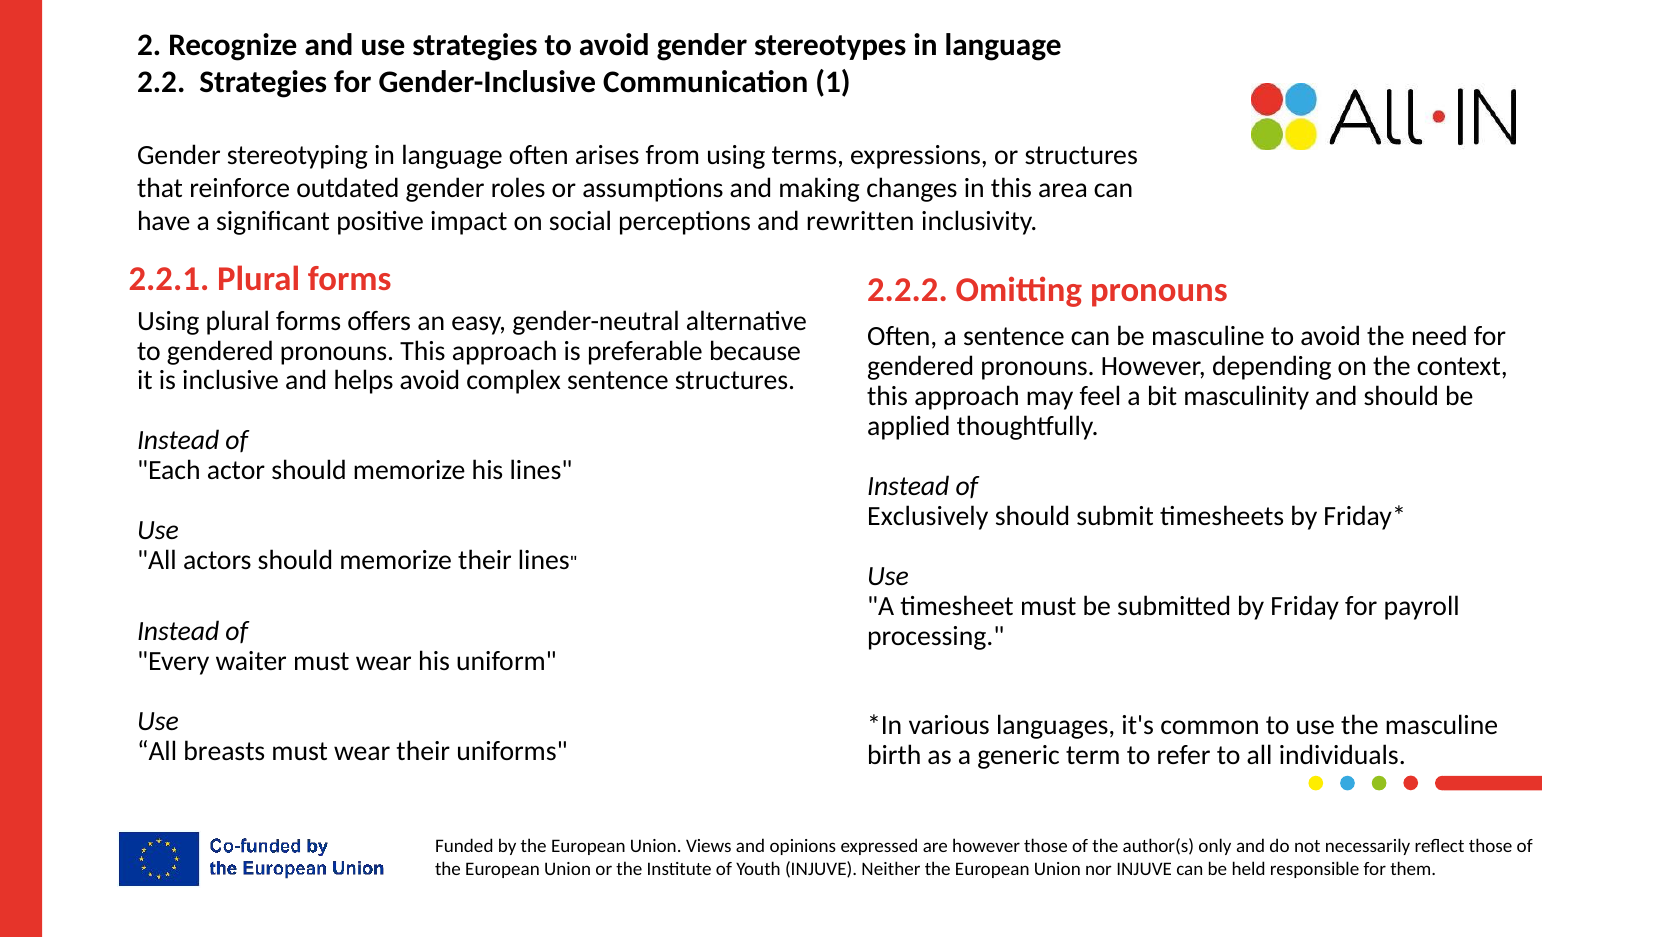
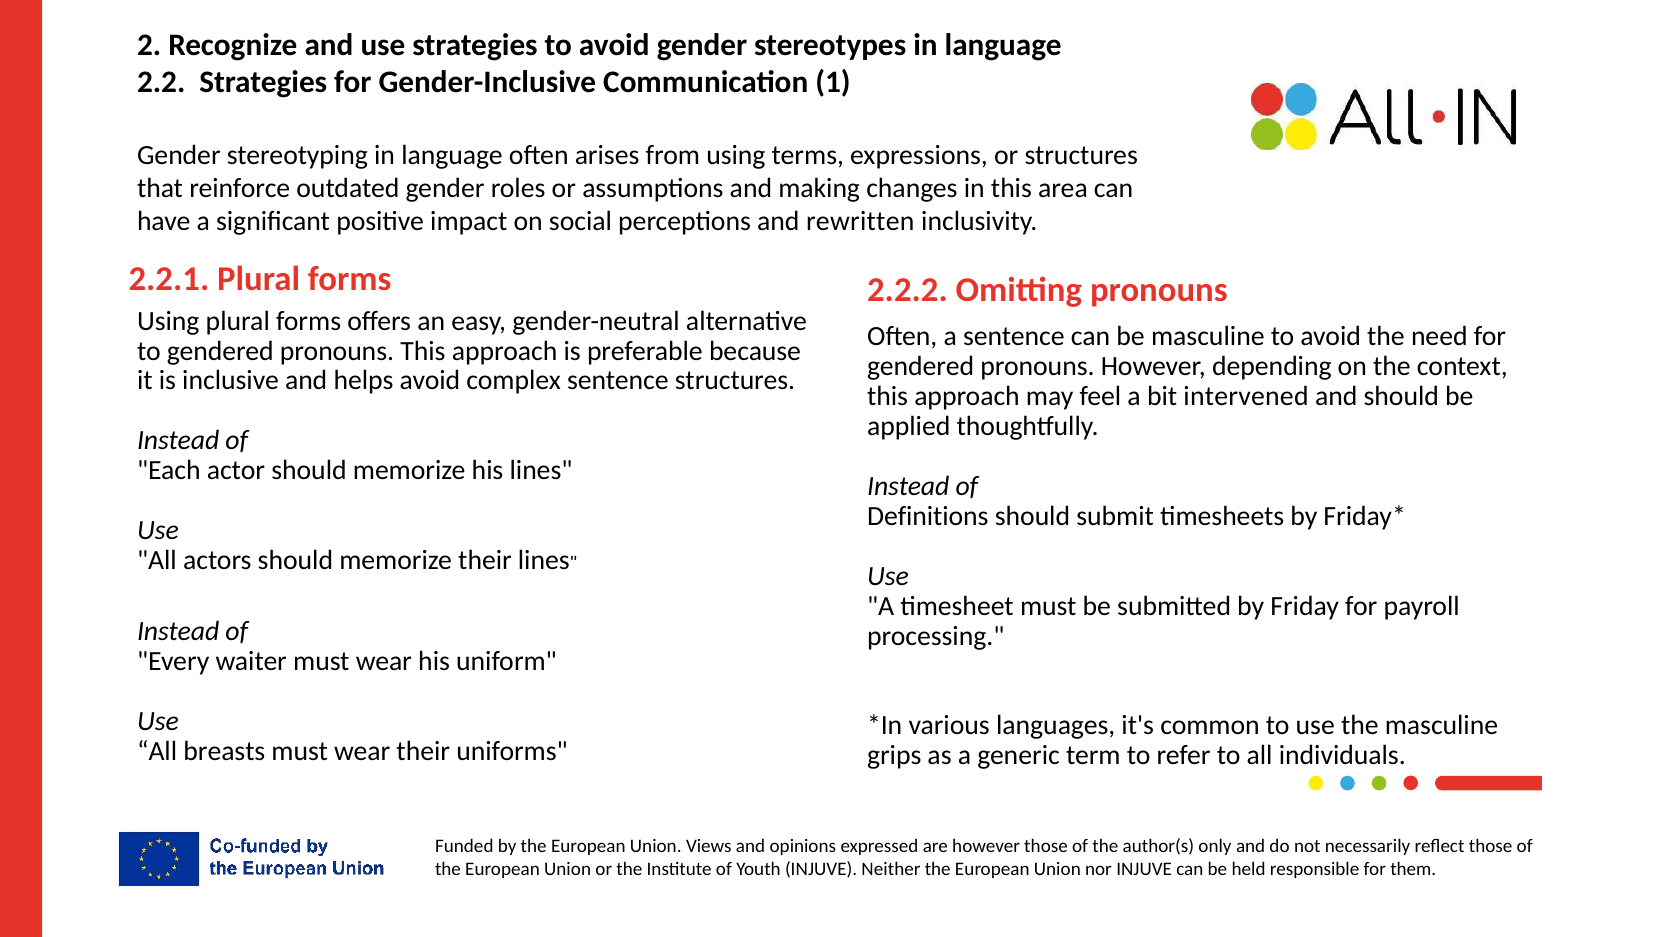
masculinity: masculinity -> intervened (1246, 396)
Exclusively: Exclusively -> Definitions (928, 516)
birth: birth -> grips (894, 756)
